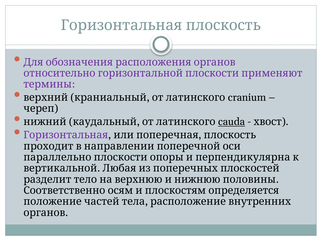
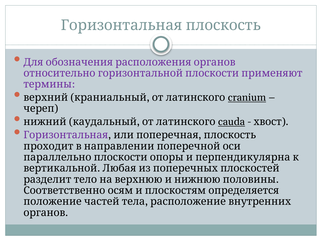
cranium underline: none -> present (247, 98)
